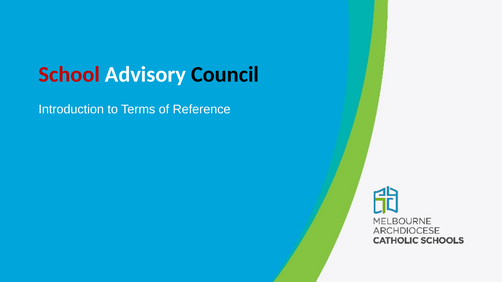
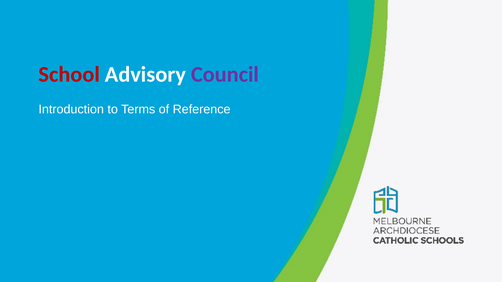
Council colour: black -> purple (225, 75)
